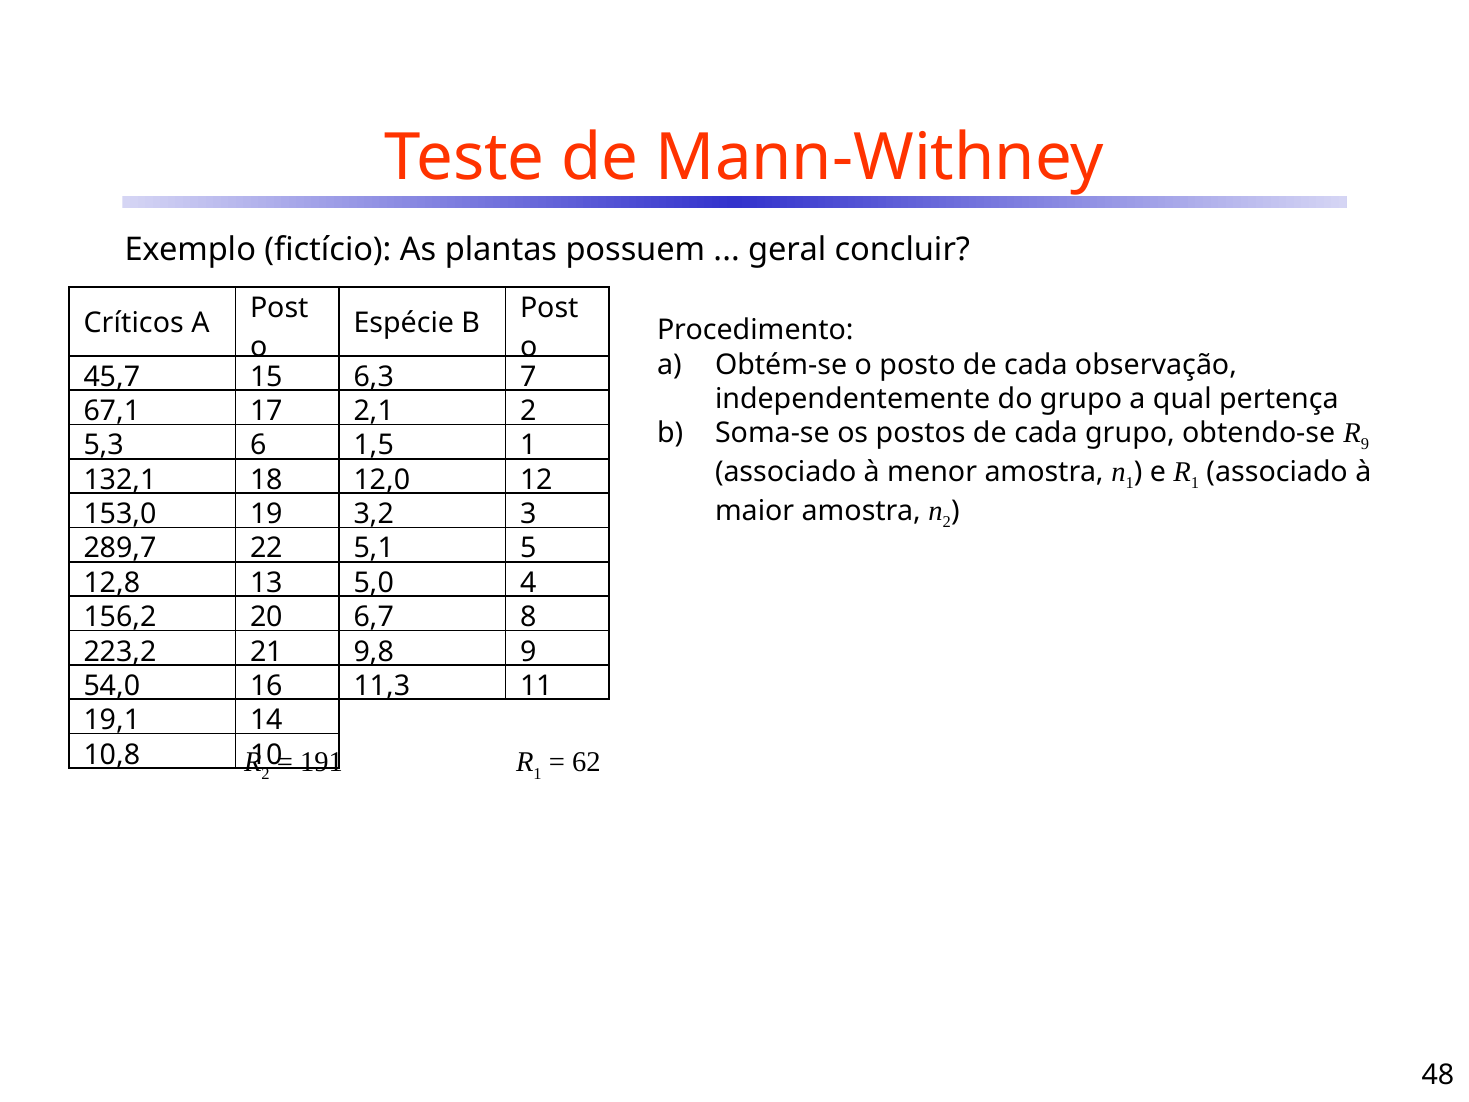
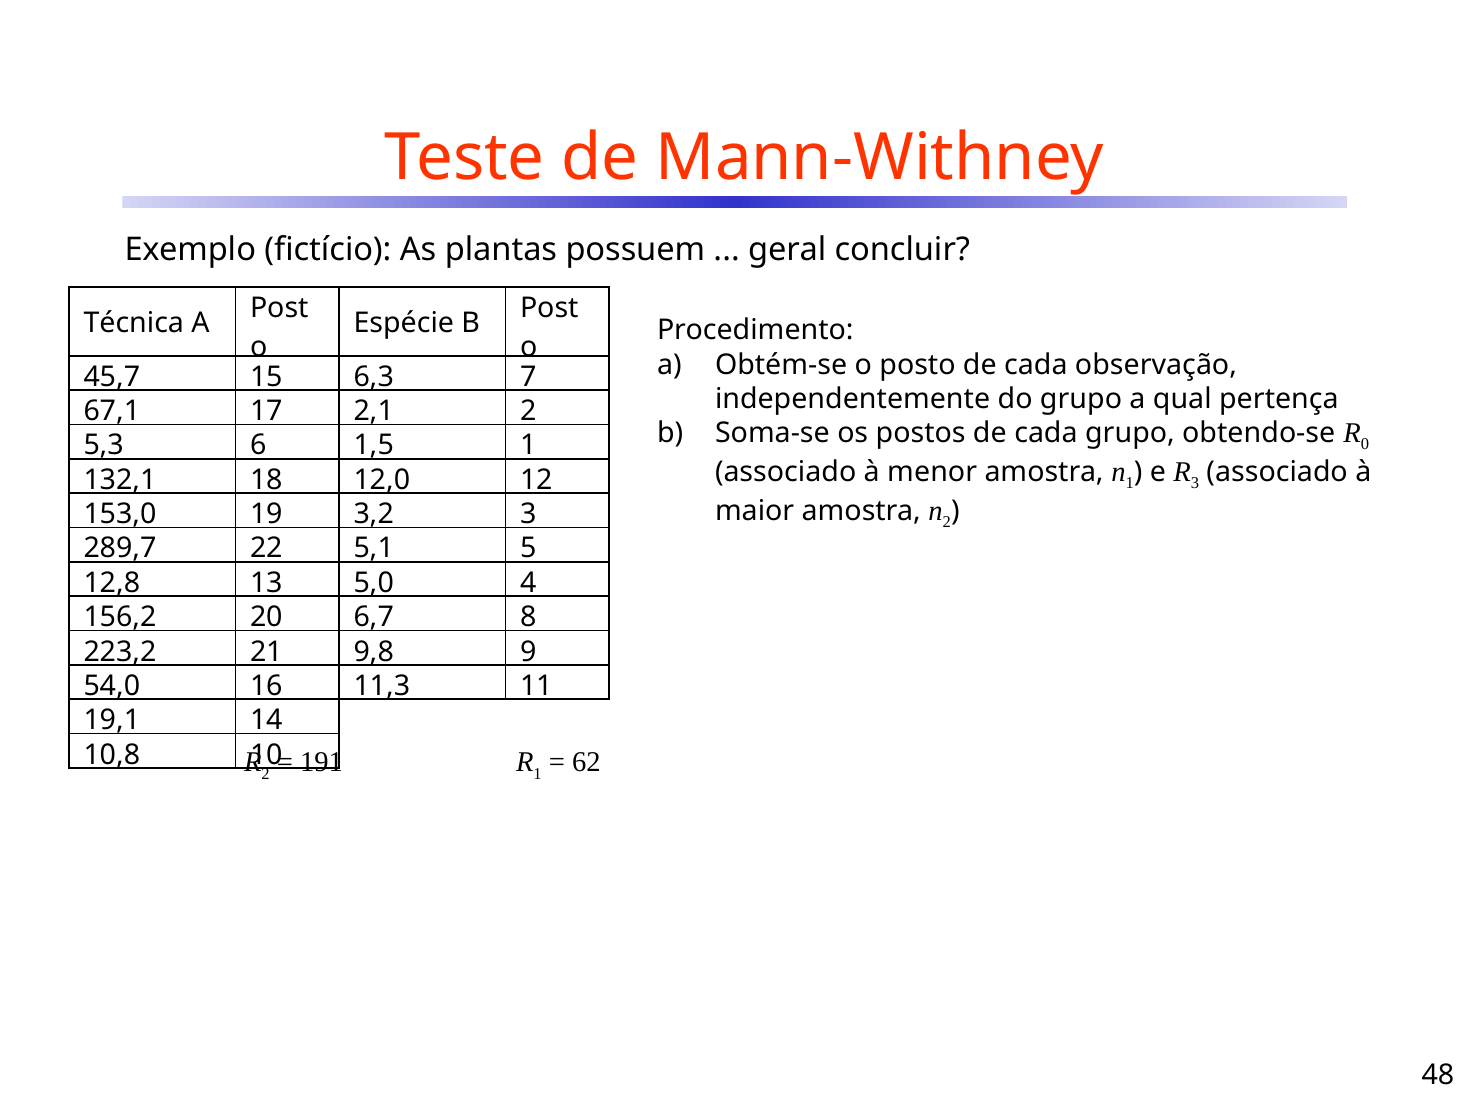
Críticos: Críticos -> Técnica (134, 323)
9: 9 -> 0 (1365, 444)
1: 1 -> 3 (1195, 483)
